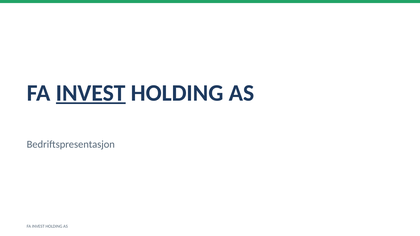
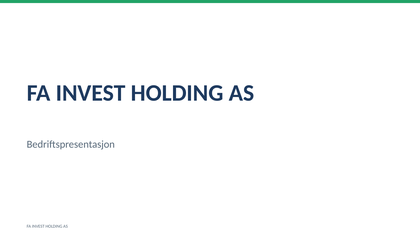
INVEST underline: present -> none (91, 93)
